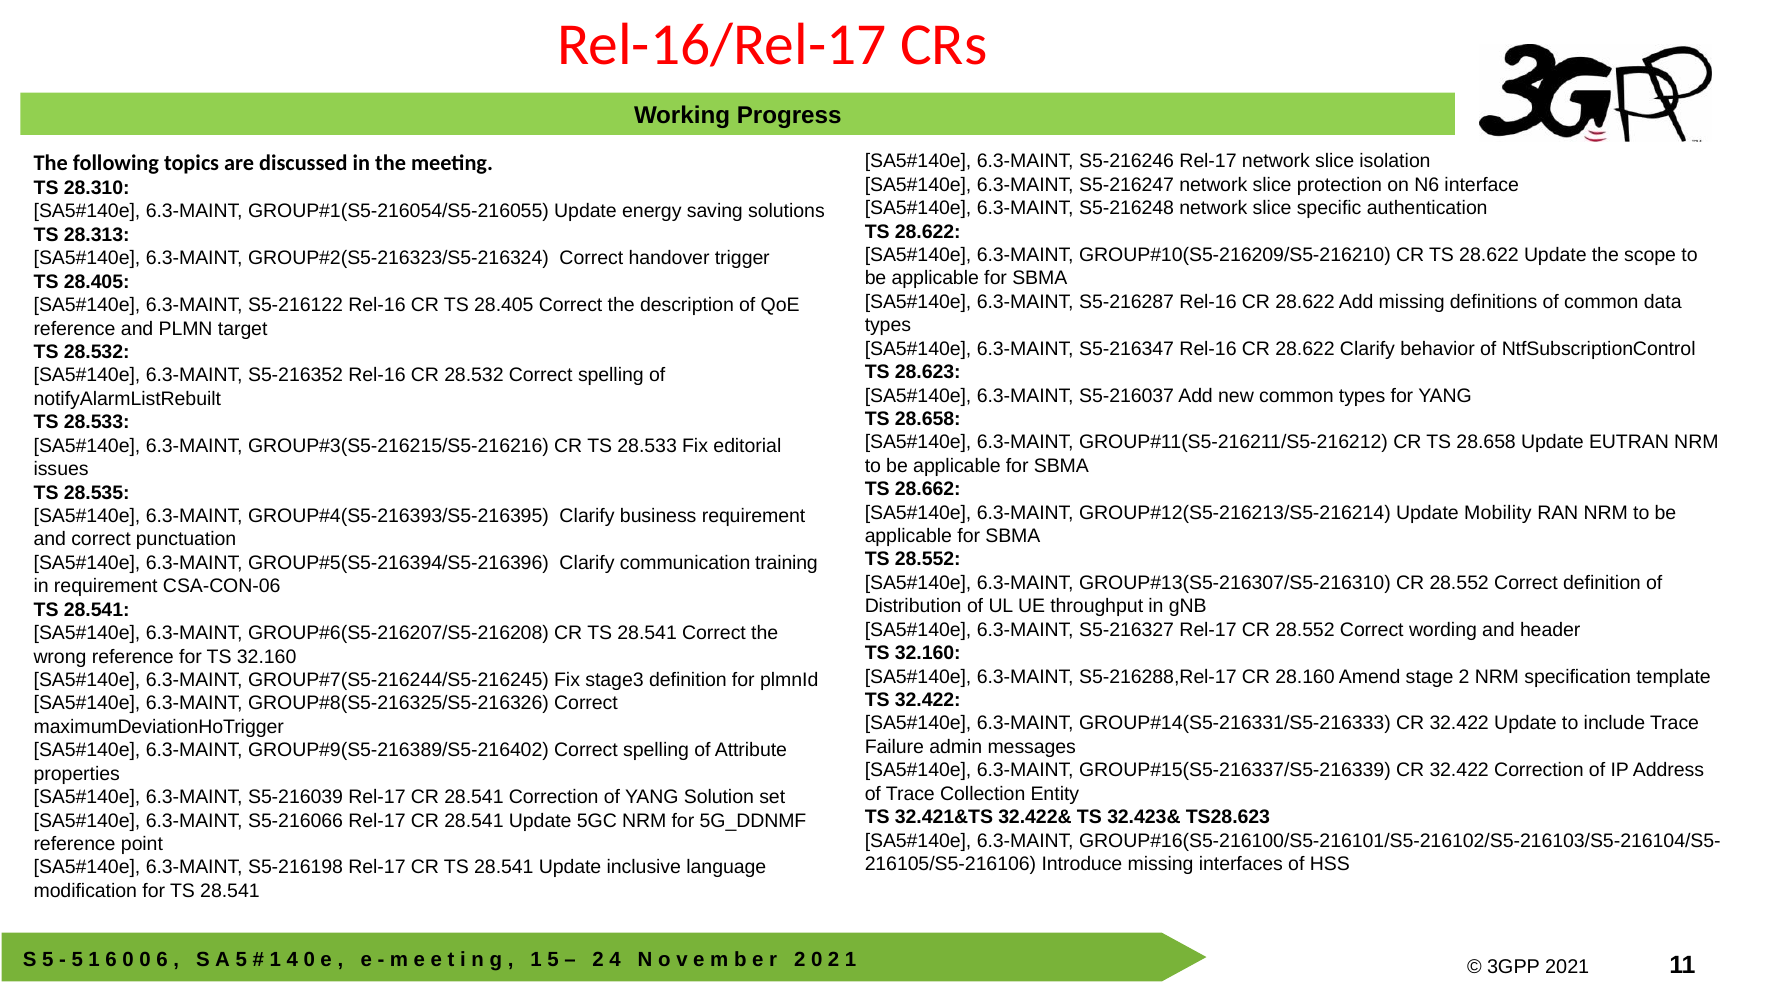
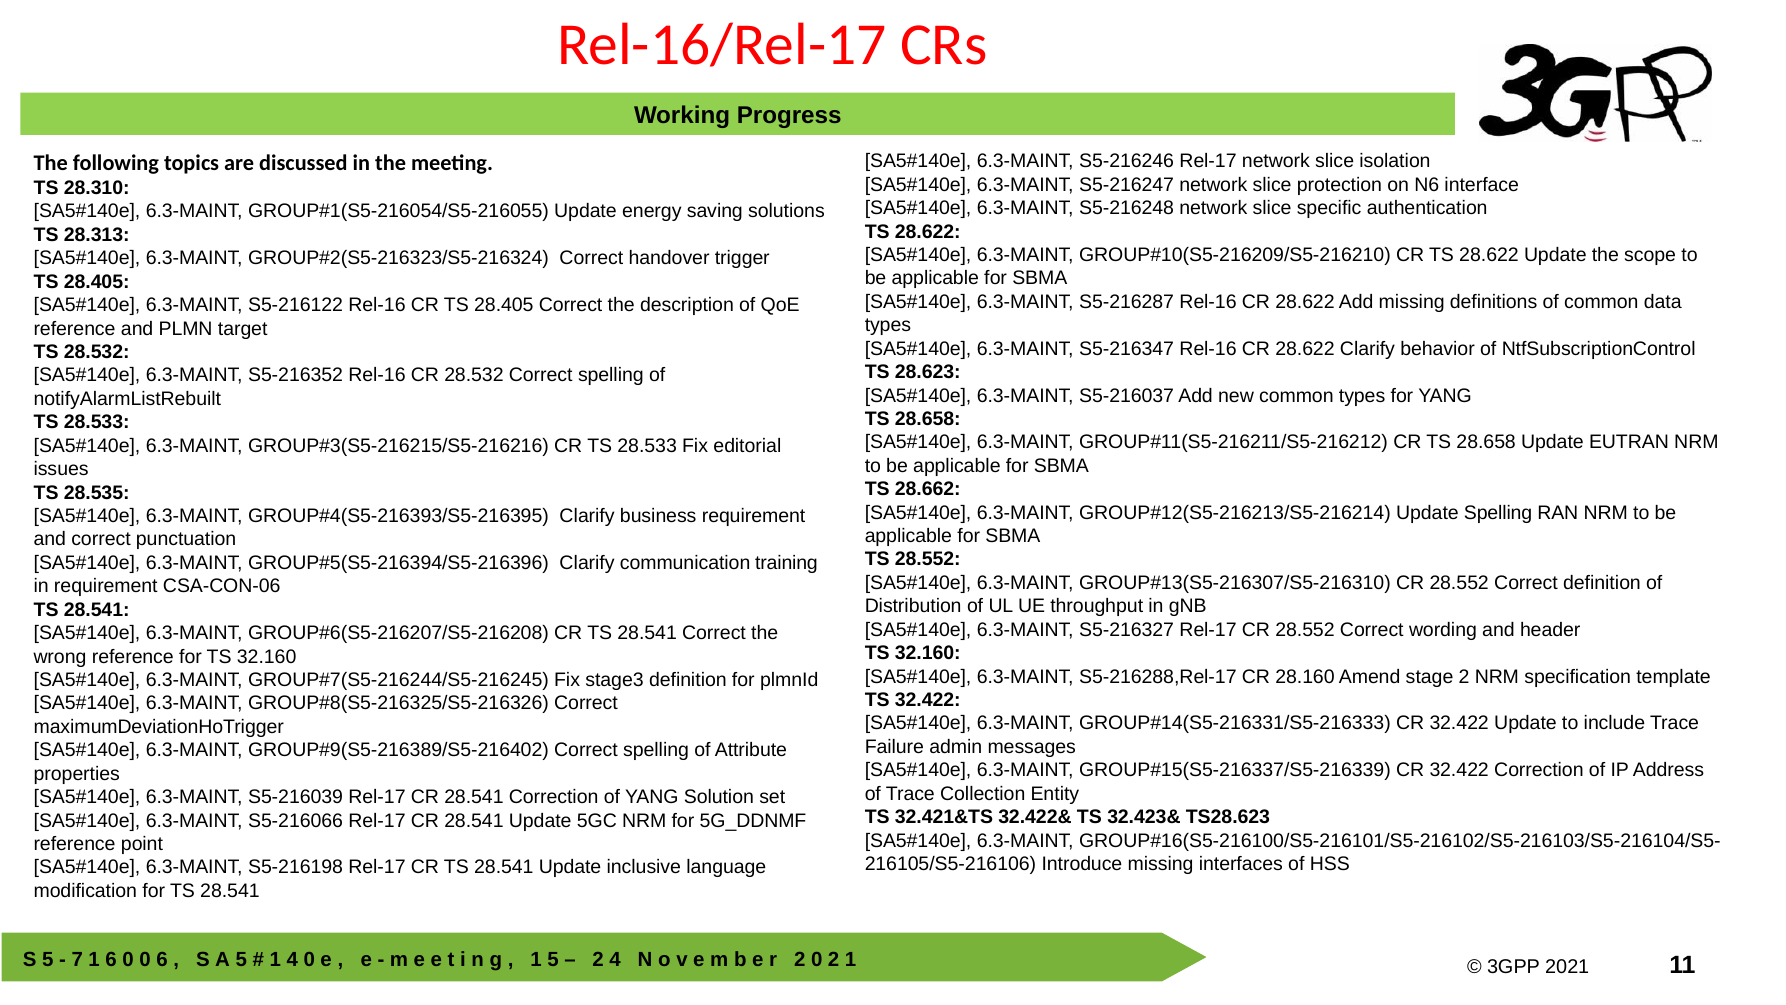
Update Mobility: Mobility -> Spelling (1498, 512)
5: 5 -> 7 (77, 959)
